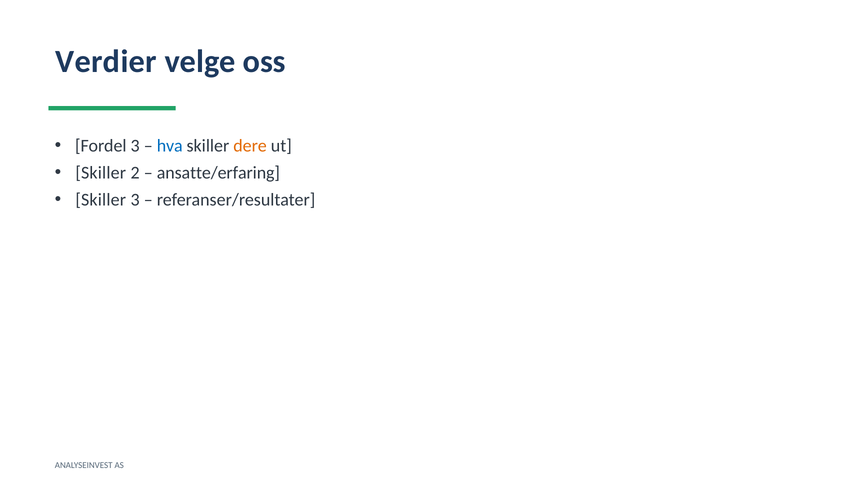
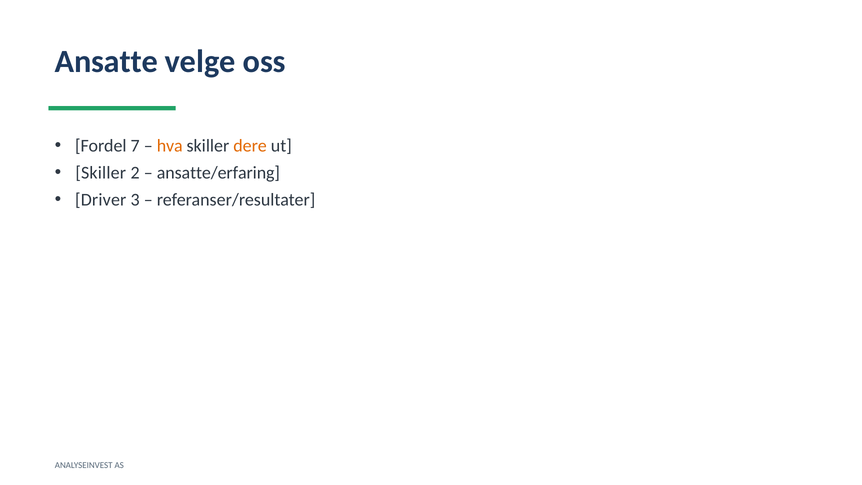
Verdier: Verdier -> Ansatte (106, 62)
Fordel 3: 3 -> 7 (135, 146)
hva colour: blue -> orange (170, 146)
Skiller: Skiller -> Driver (101, 200)
